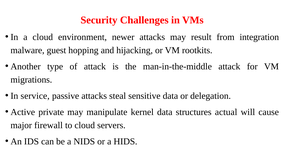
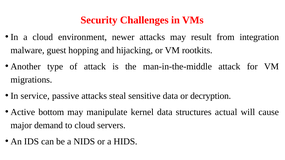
delegation: delegation -> decryption (211, 96)
private: private -> bottom (51, 112)
firewall: firewall -> demand (49, 125)
